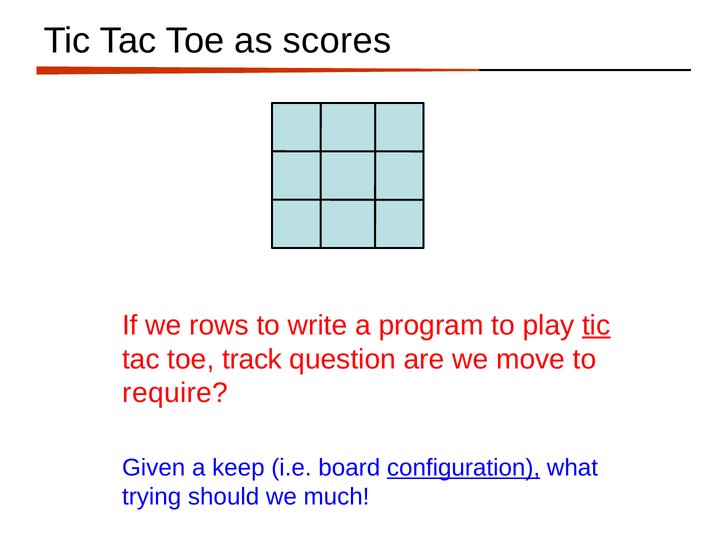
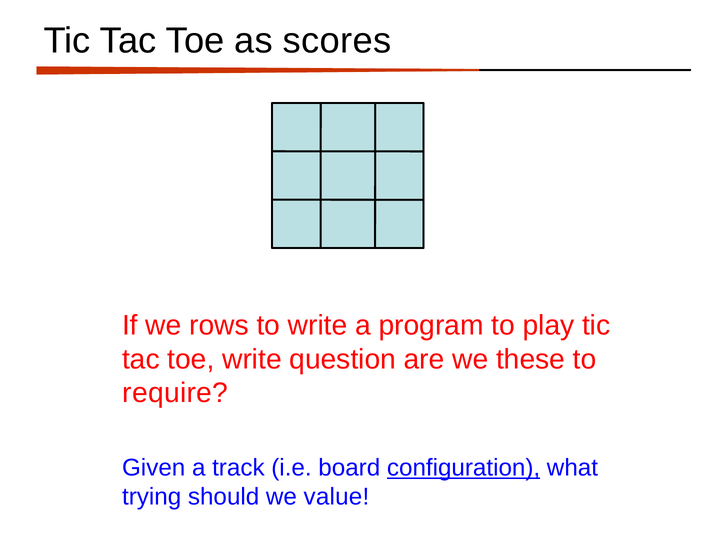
tic underline: present -> none (596, 325)
toe track: track -> write (252, 359)
move: move -> these (531, 359)
keep: keep -> track (238, 467)
much: much -> value (336, 496)
